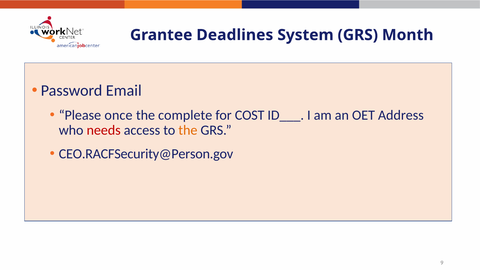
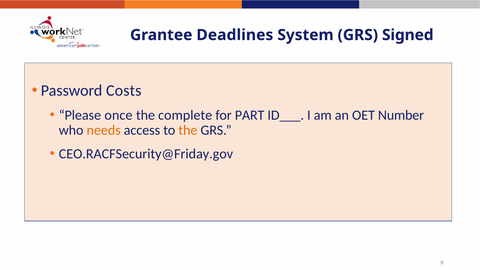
Month: Month -> Signed (408, 35)
Email: Email -> Costs (124, 90)
COST: COST -> PART (250, 115)
Address: Address -> Number (401, 115)
needs colour: red -> orange (104, 130)
CEO.RACFSecurity@Person.gov: CEO.RACFSecurity@Person.gov -> CEO.RACFSecurity@Friday.gov (146, 154)
